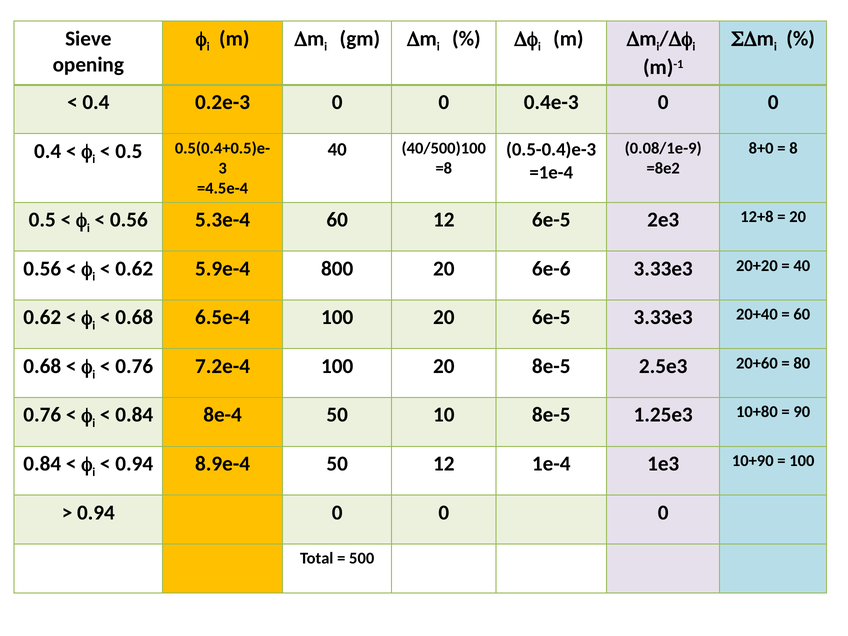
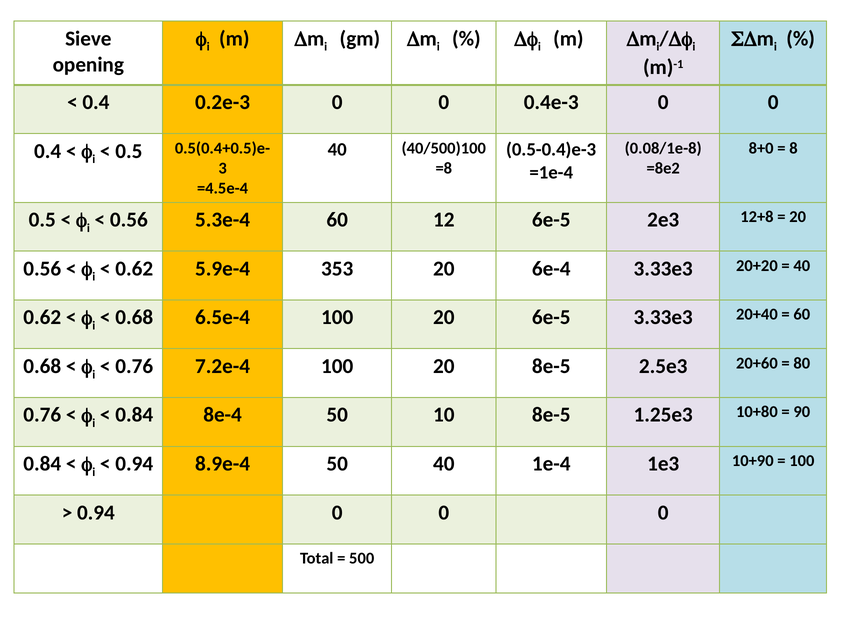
0.08/1e-9: 0.08/1e-9 -> 0.08/1e-8 (663, 148)
800: 800 -> 353 (337, 269)
6e-6: 6e-6 -> 6e-4 (551, 269)
50 12: 12 -> 40 (444, 464)
